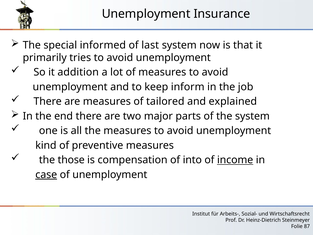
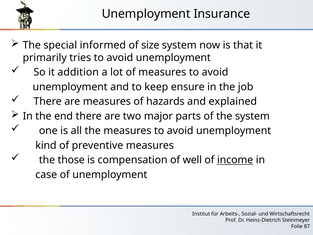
last: last -> size (150, 45)
inform: inform -> ensure (188, 87)
tailored: tailored -> hazards (165, 101)
into: into -> well (192, 160)
case underline: present -> none (46, 174)
